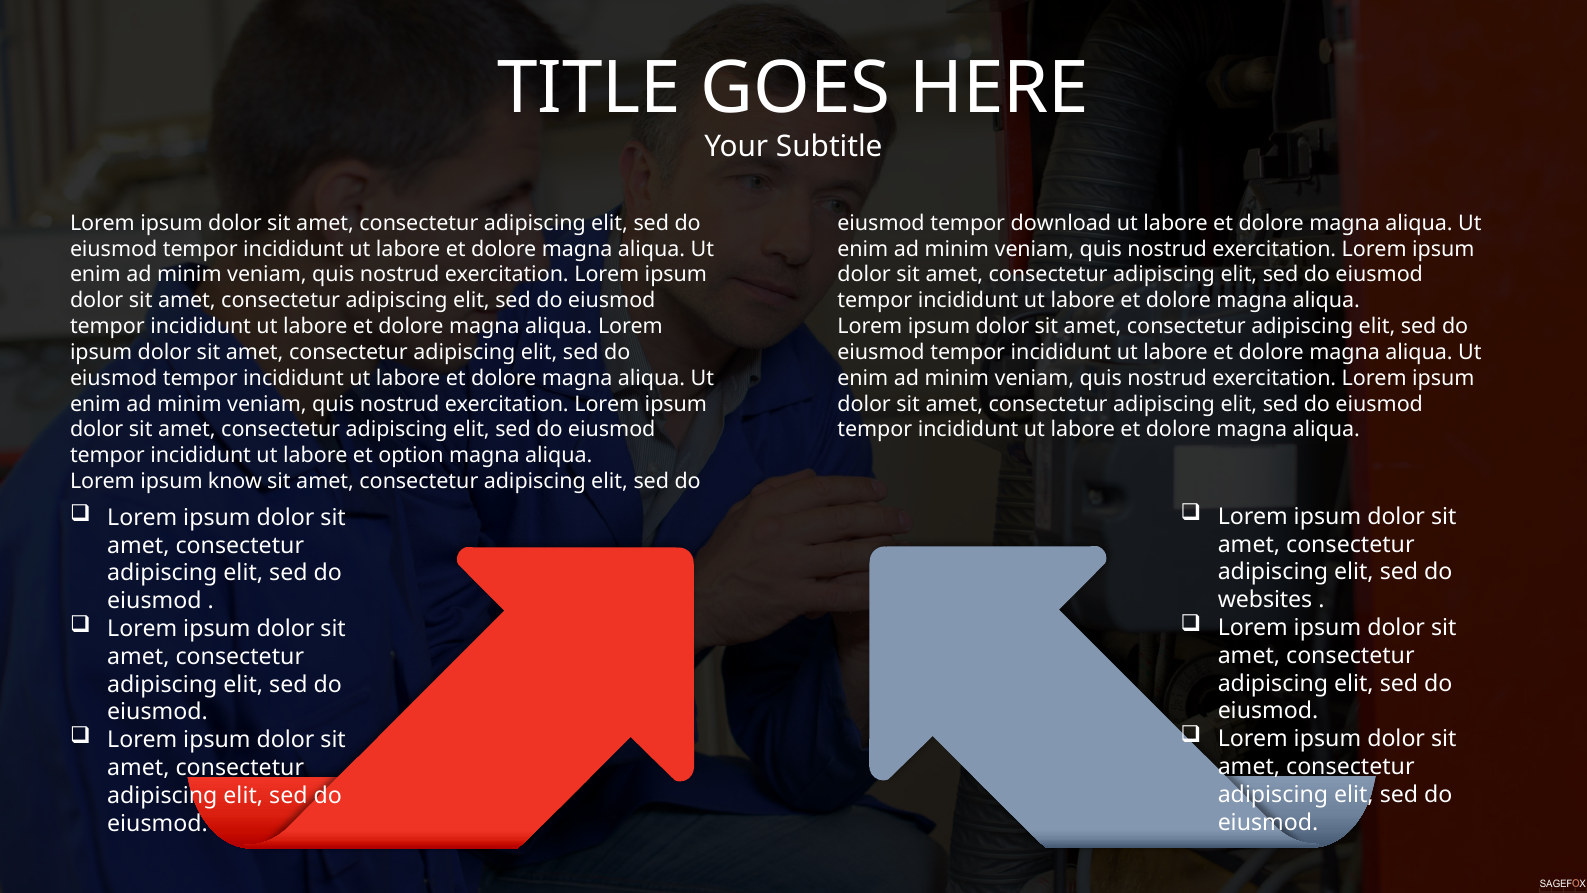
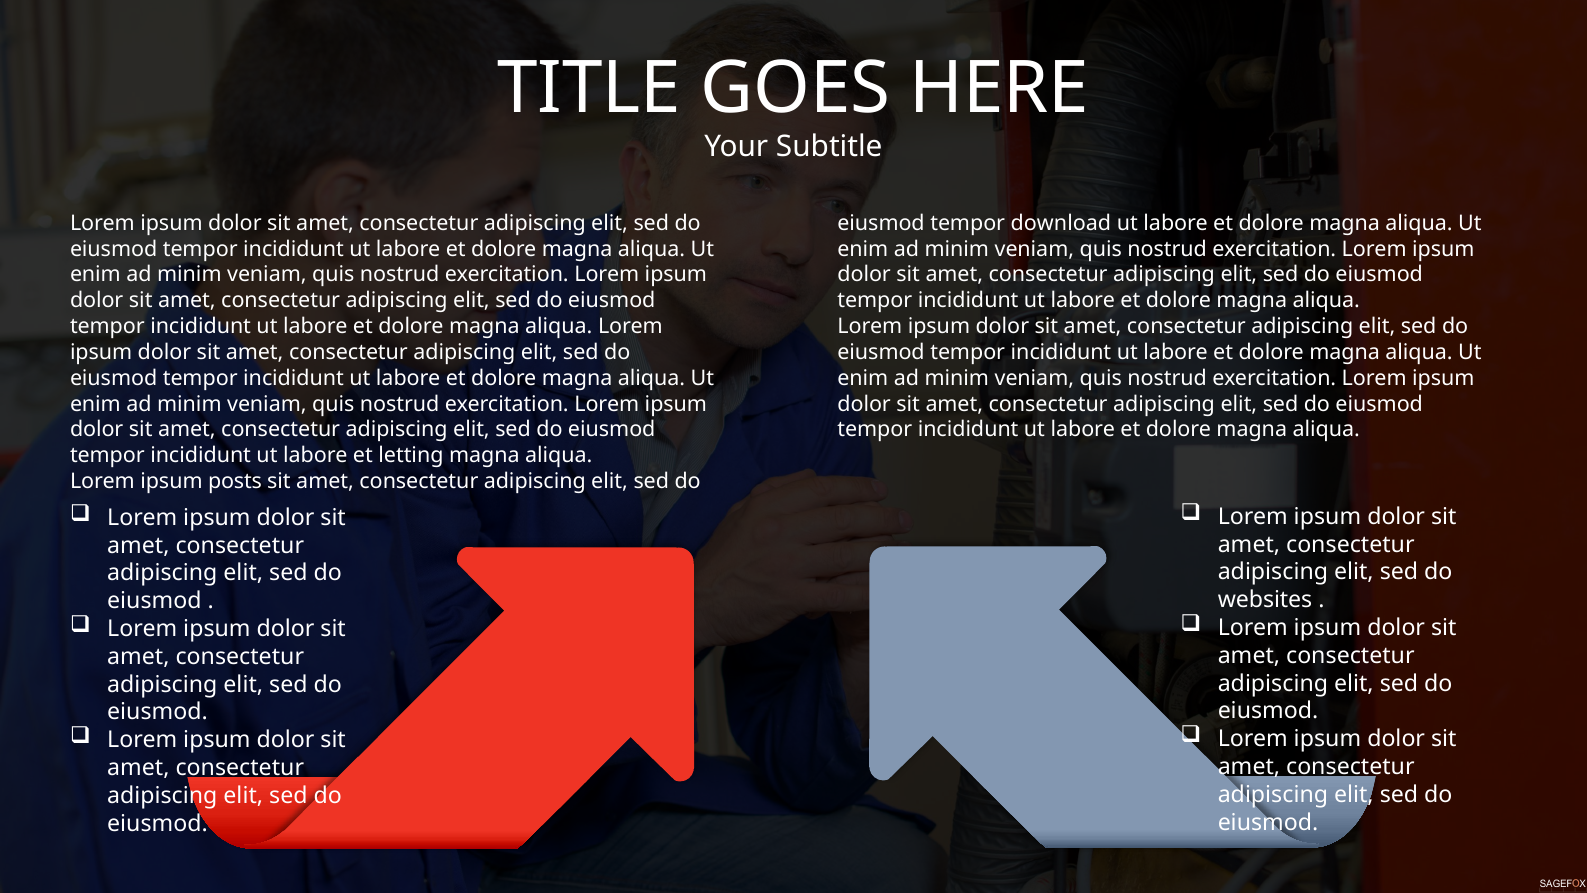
option: option -> letting (411, 456)
know: know -> posts (235, 481)
